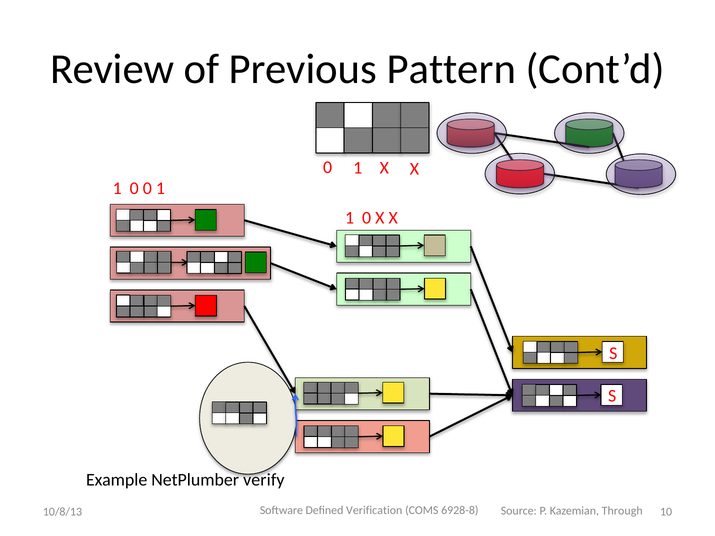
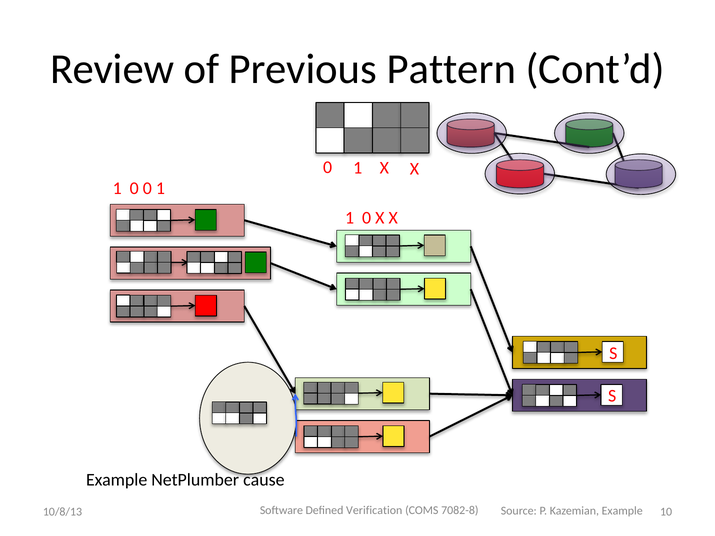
verify: verify -> cause (264, 480)
6928-8: 6928-8 -> 7082-8 (460, 511)
Kazemian Through: Through -> Example (622, 511)
